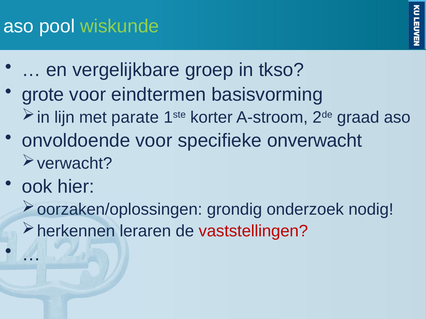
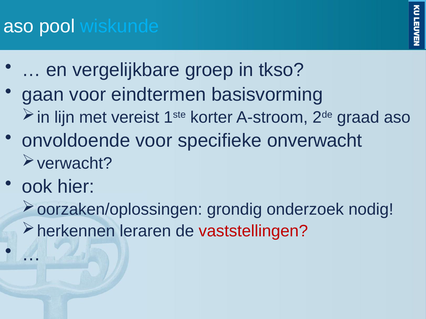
wiskunde colour: light green -> light blue (120, 26)
grote: grote -> gaan (43, 95)
parate: parate -> vereist (135, 118)
